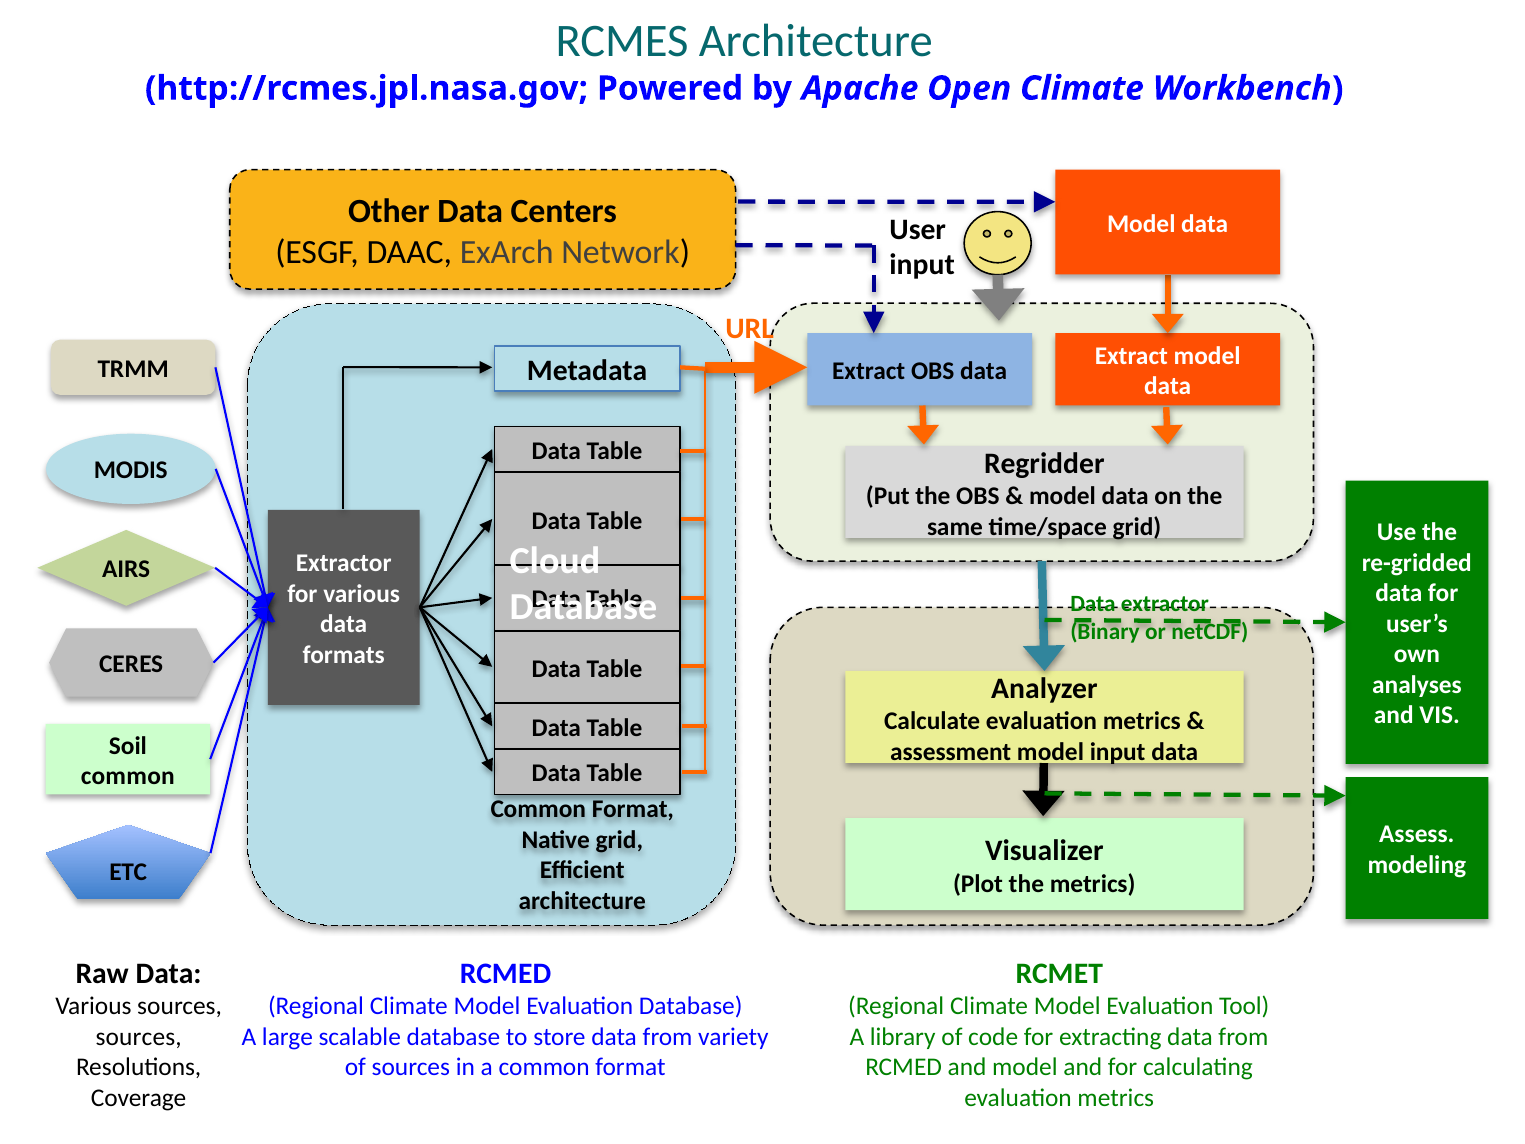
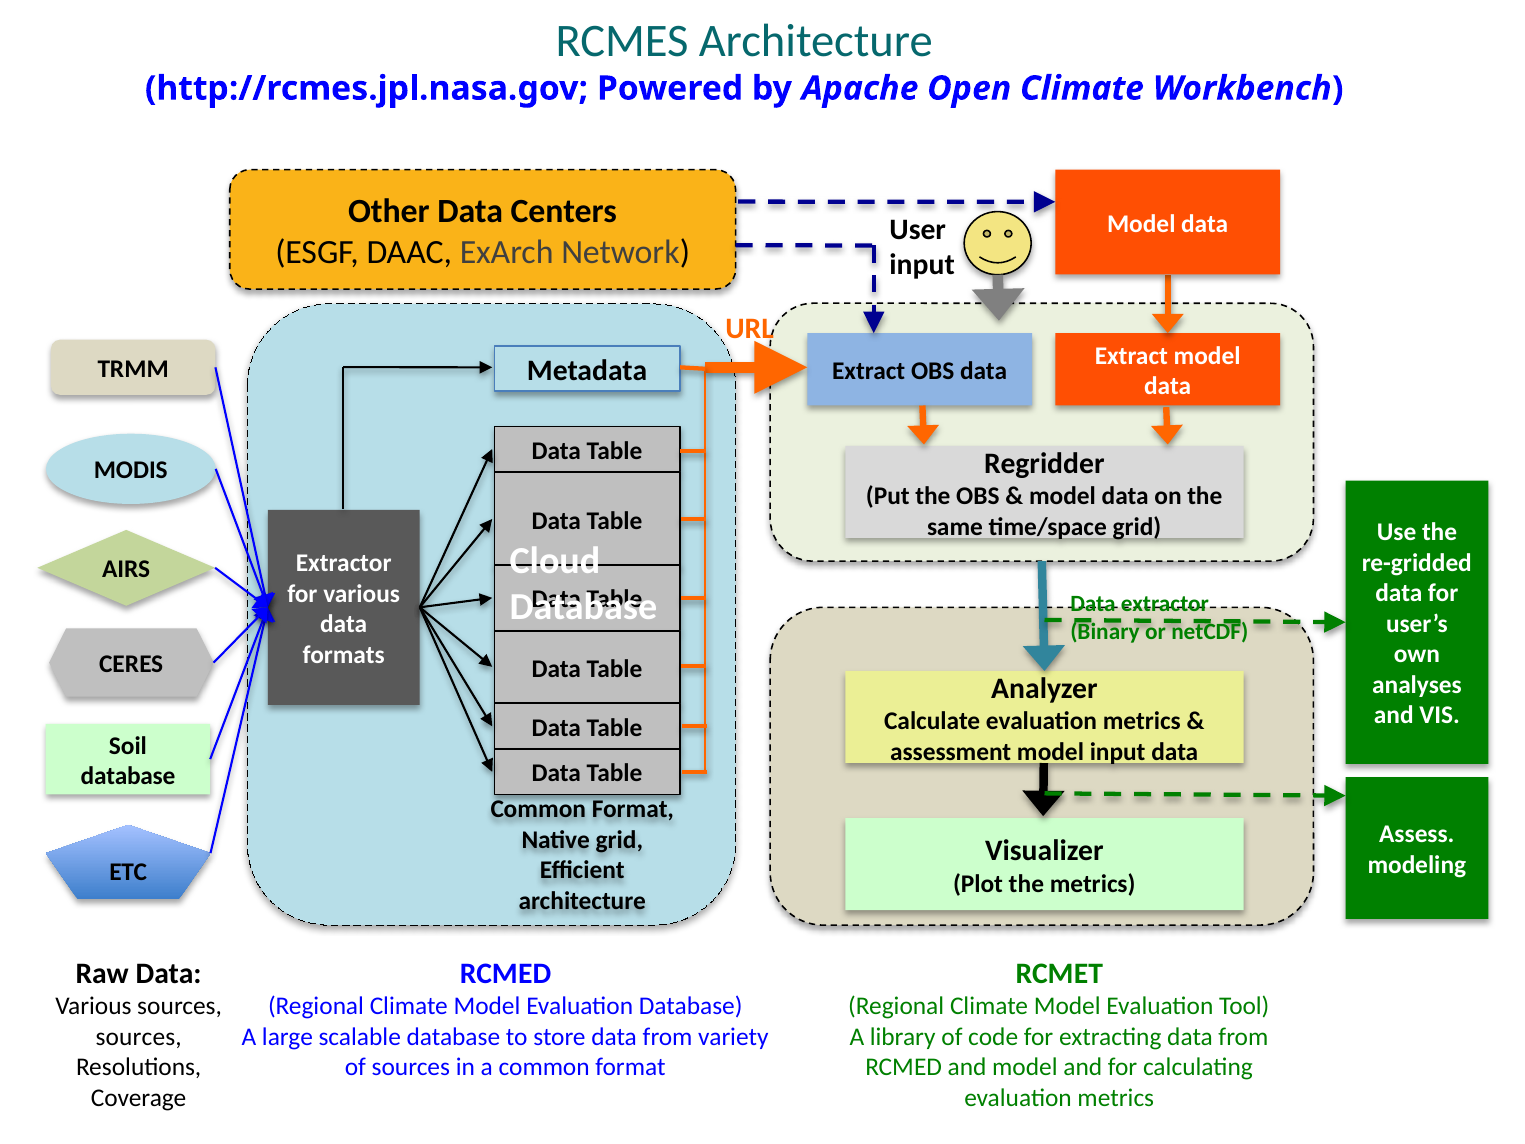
common: common -> database (128, 776)
